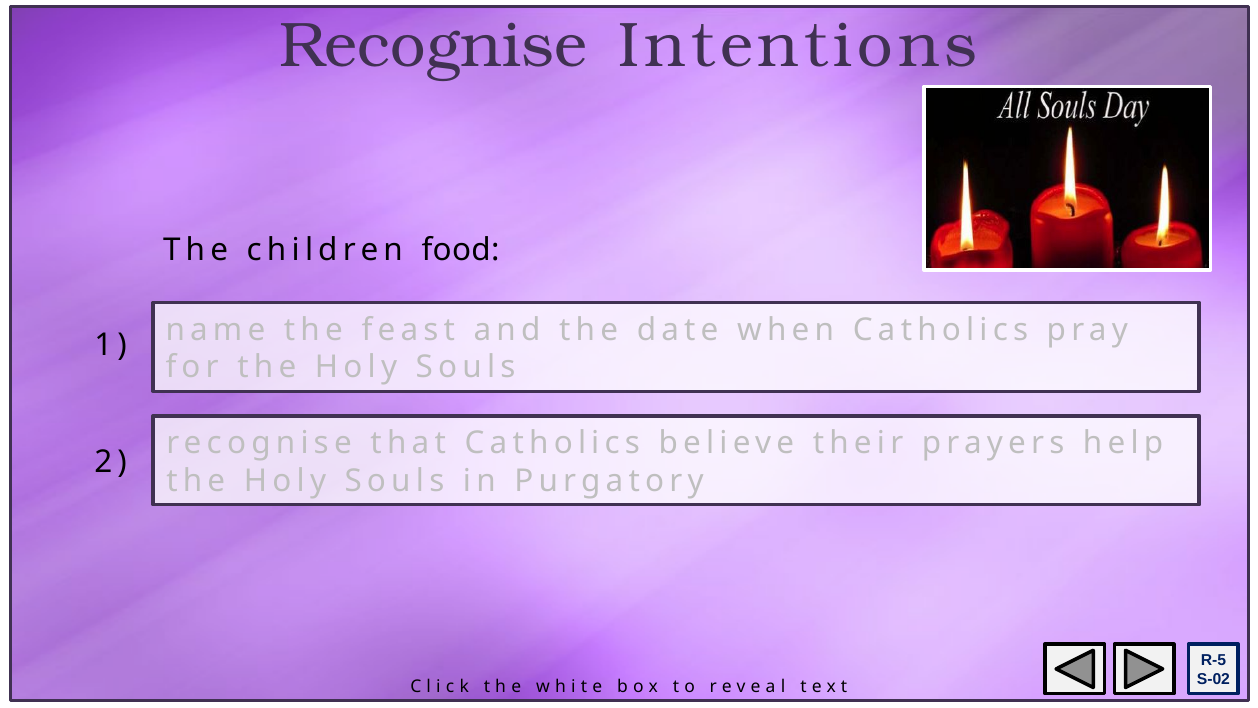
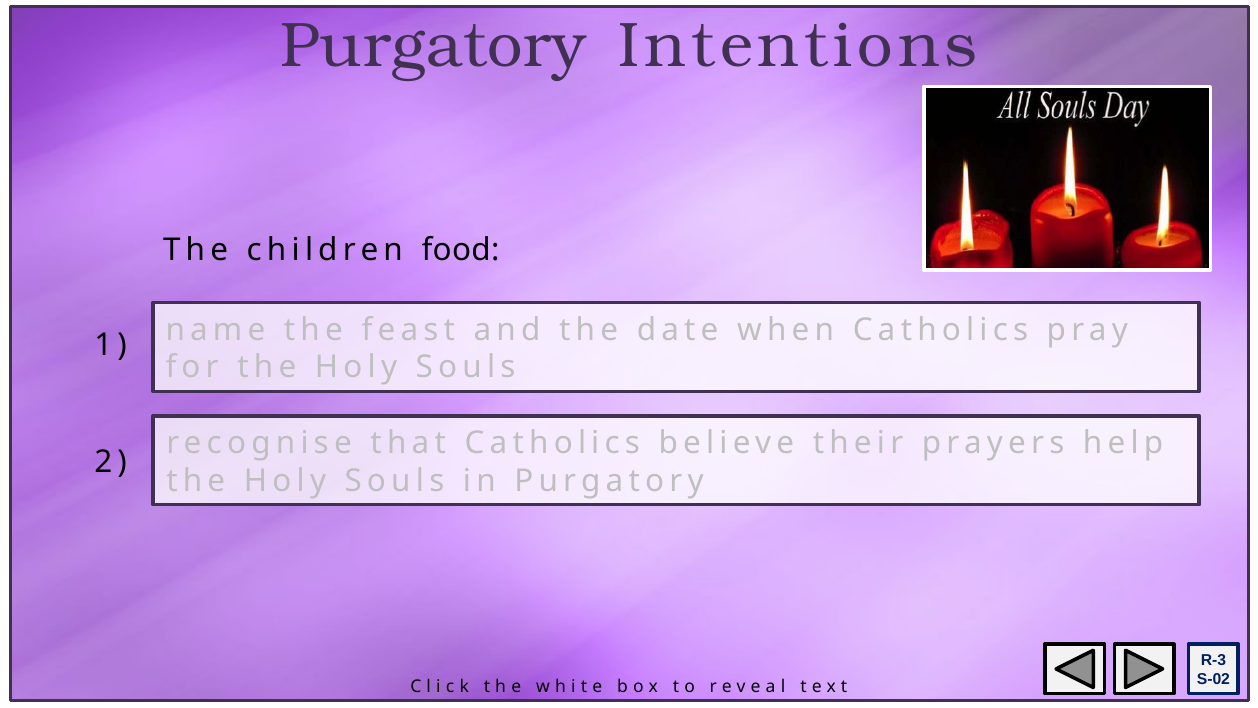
Recognise: Recognise -> Purgatory (433, 46)
R-5: R-5 -> R-3 (1213, 660)
